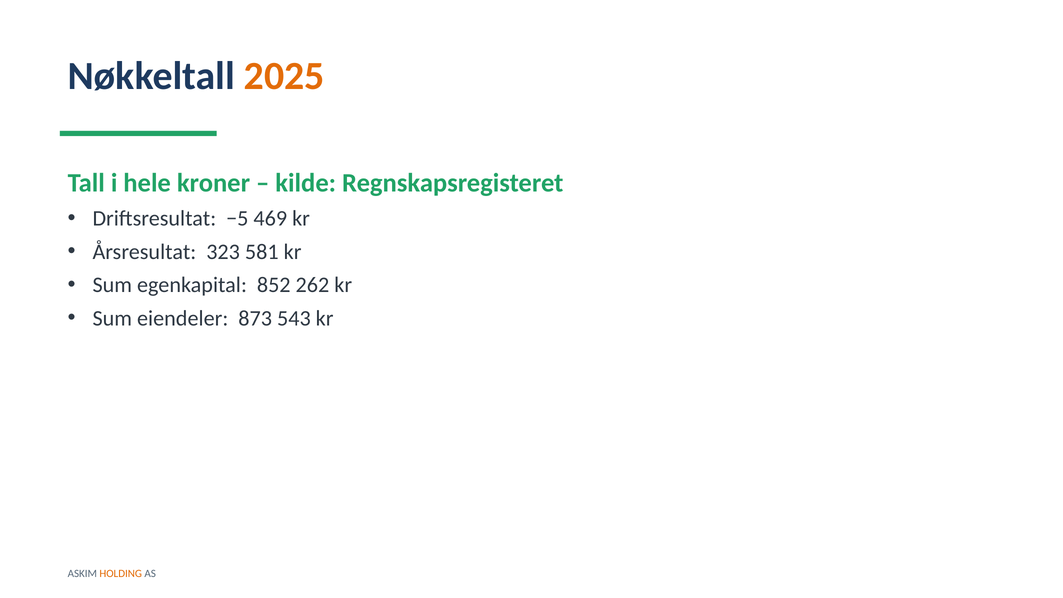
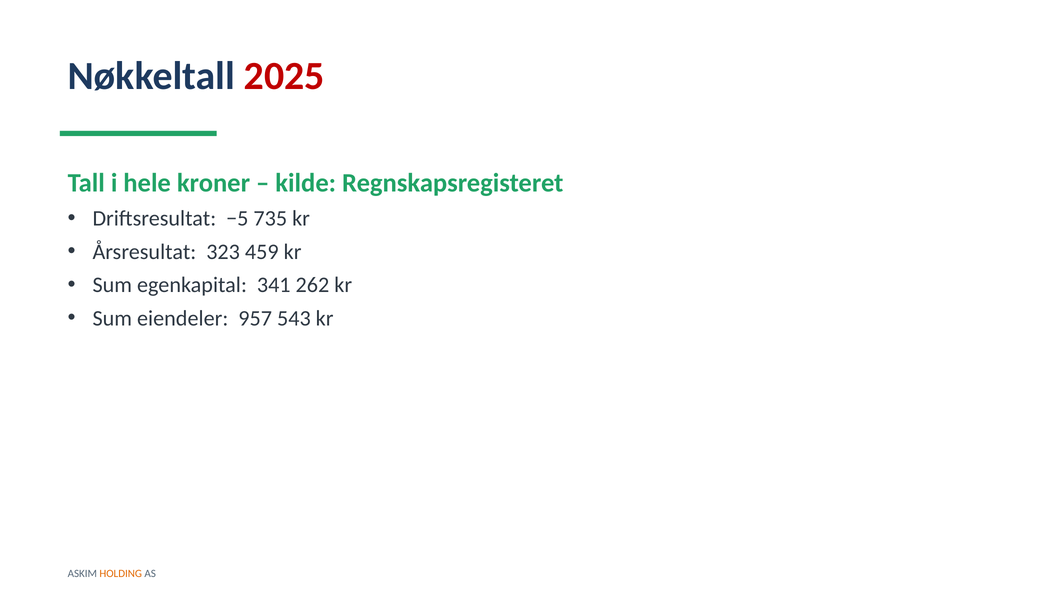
2025 colour: orange -> red (284, 76)
469: 469 -> 735 (270, 219)
581: 581 -> 459 (262, 252)
852: 852 -> 341 (274, 285)
873: 873 -> 957 (255, 318)
